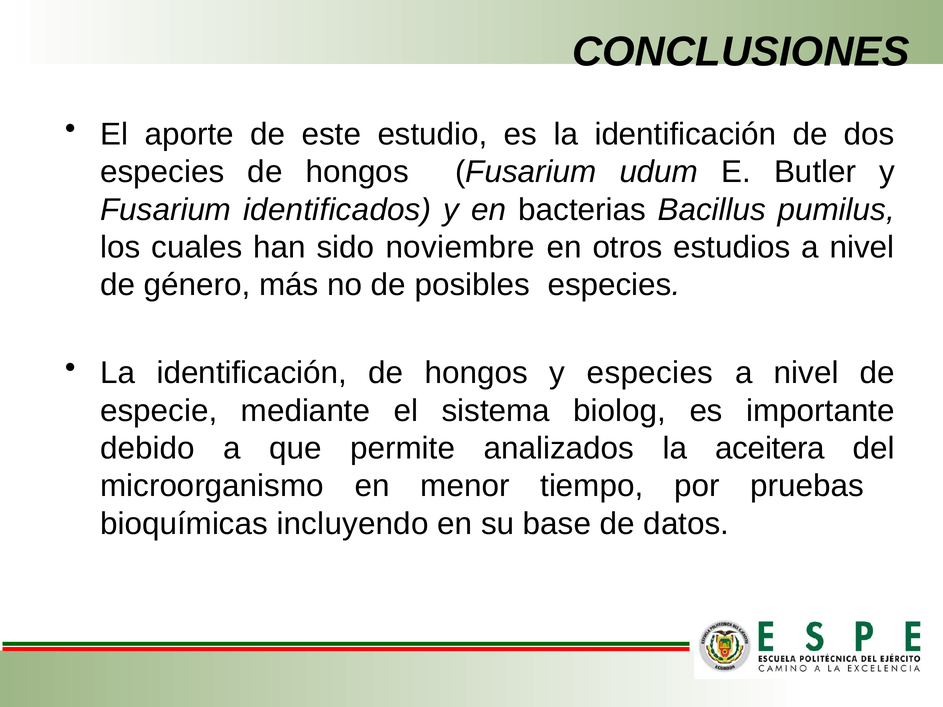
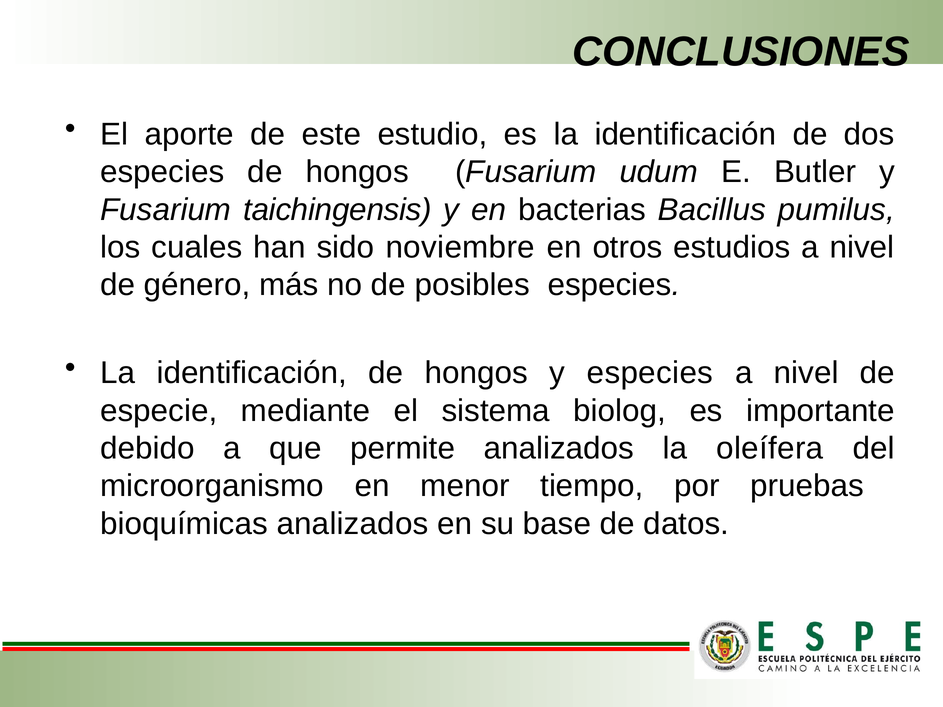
identificados: identificados -> taichingensis (338, 210)
aceitera: aceitera -> oleífera (770, 449)
bioquímicas incluyendo: incluyendo -> analizados (353, 524)
